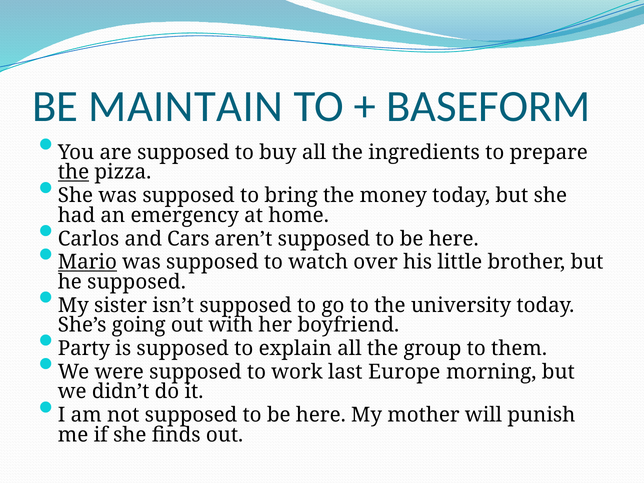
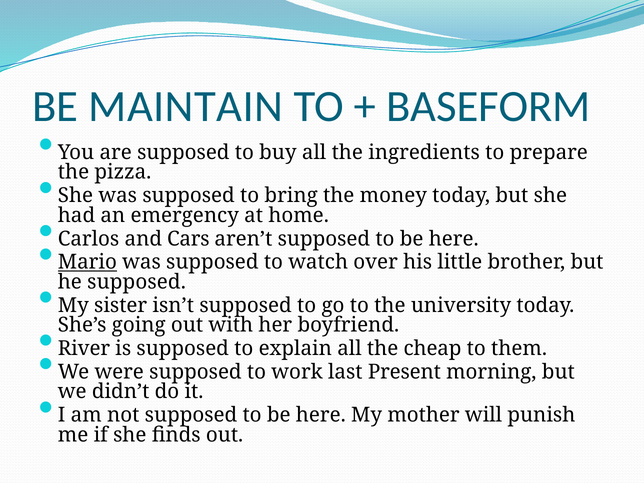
the underline: present -> none (73, 172)
Party: Party -> River (84, 348)
group: group -> cheap (433, 348)
Europe: Europe -> Present (404, 372)
